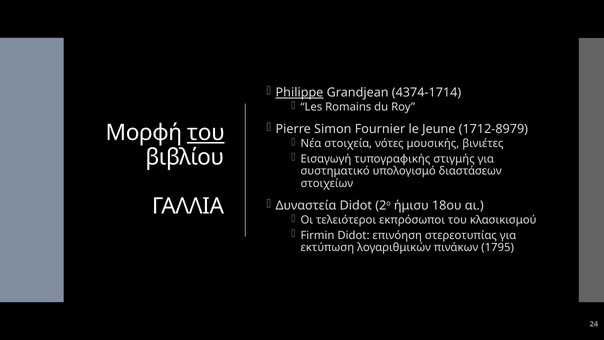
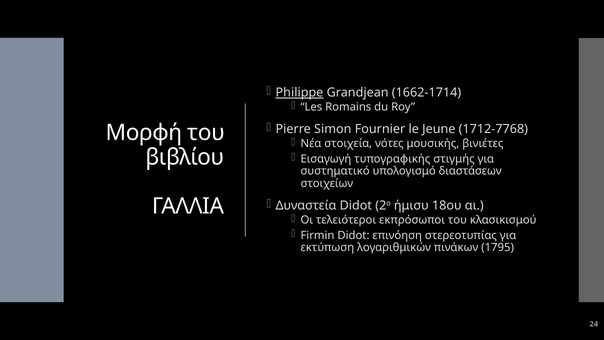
4374-1714: 4374-1714 -> 1662-1714 (427, 92)
1712-8979: 1712-8979 -> 1712-7768 (493, 129)
του underline: present -> none (206, 133)
